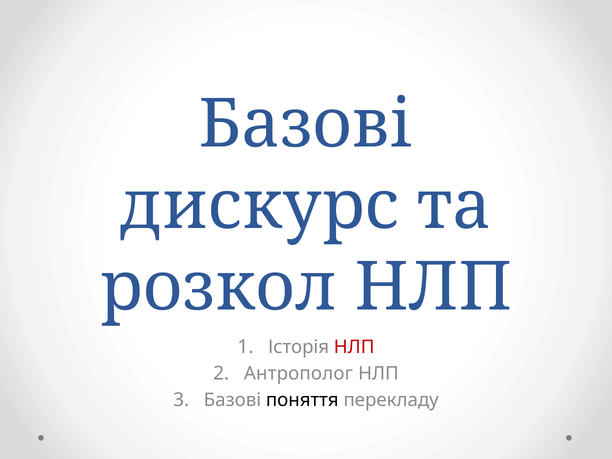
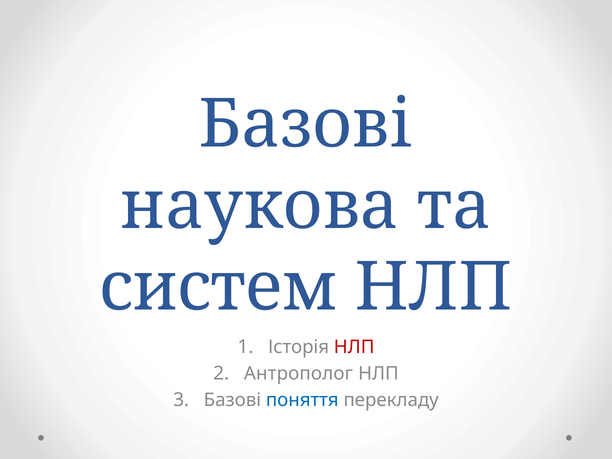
дискурс: дискурс -> наукова (260, 206)
розкол: розкол -> систем (219, 287)
поняття colour: black -> blue (302, 400)
